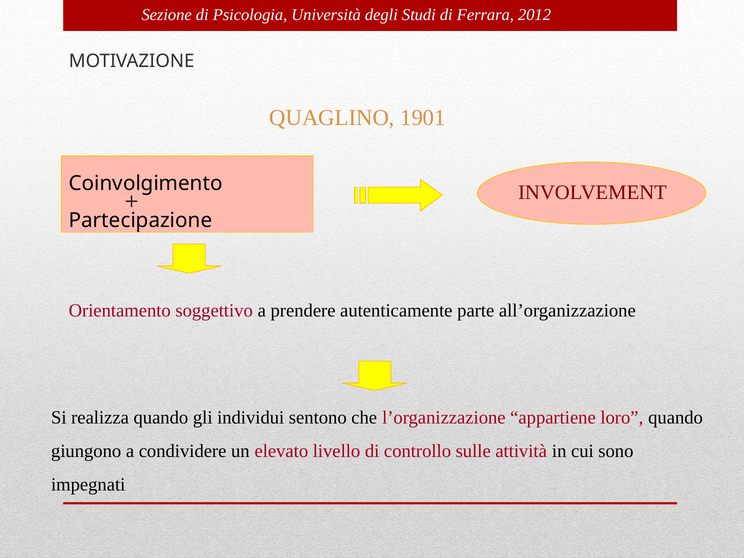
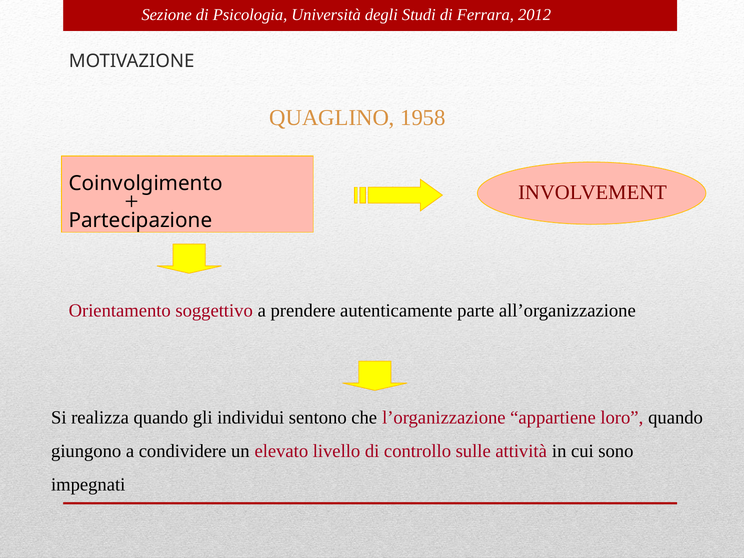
1901: 1901 -> 1958 (423, 118)
